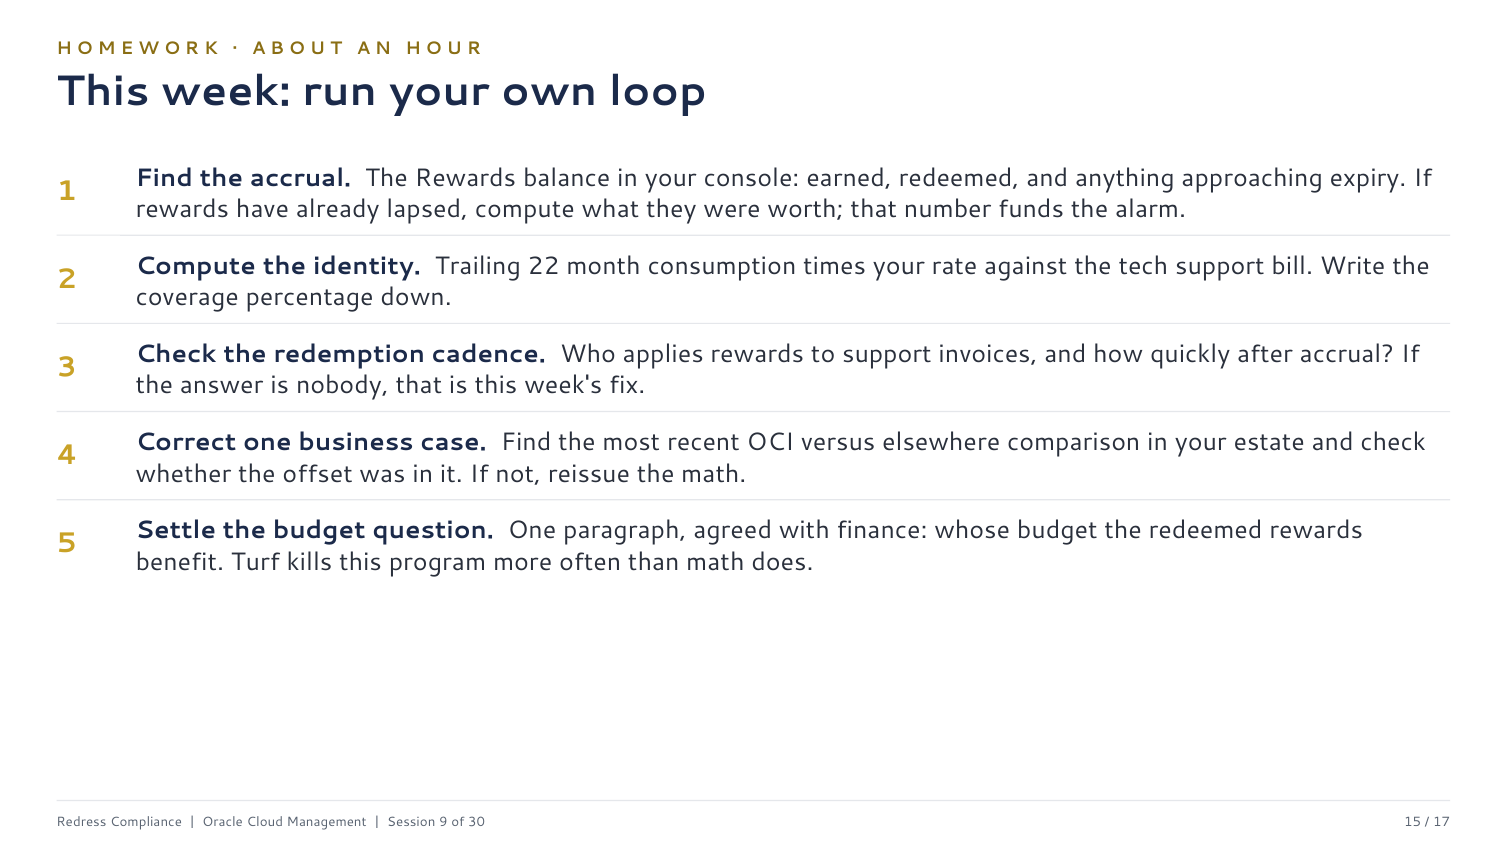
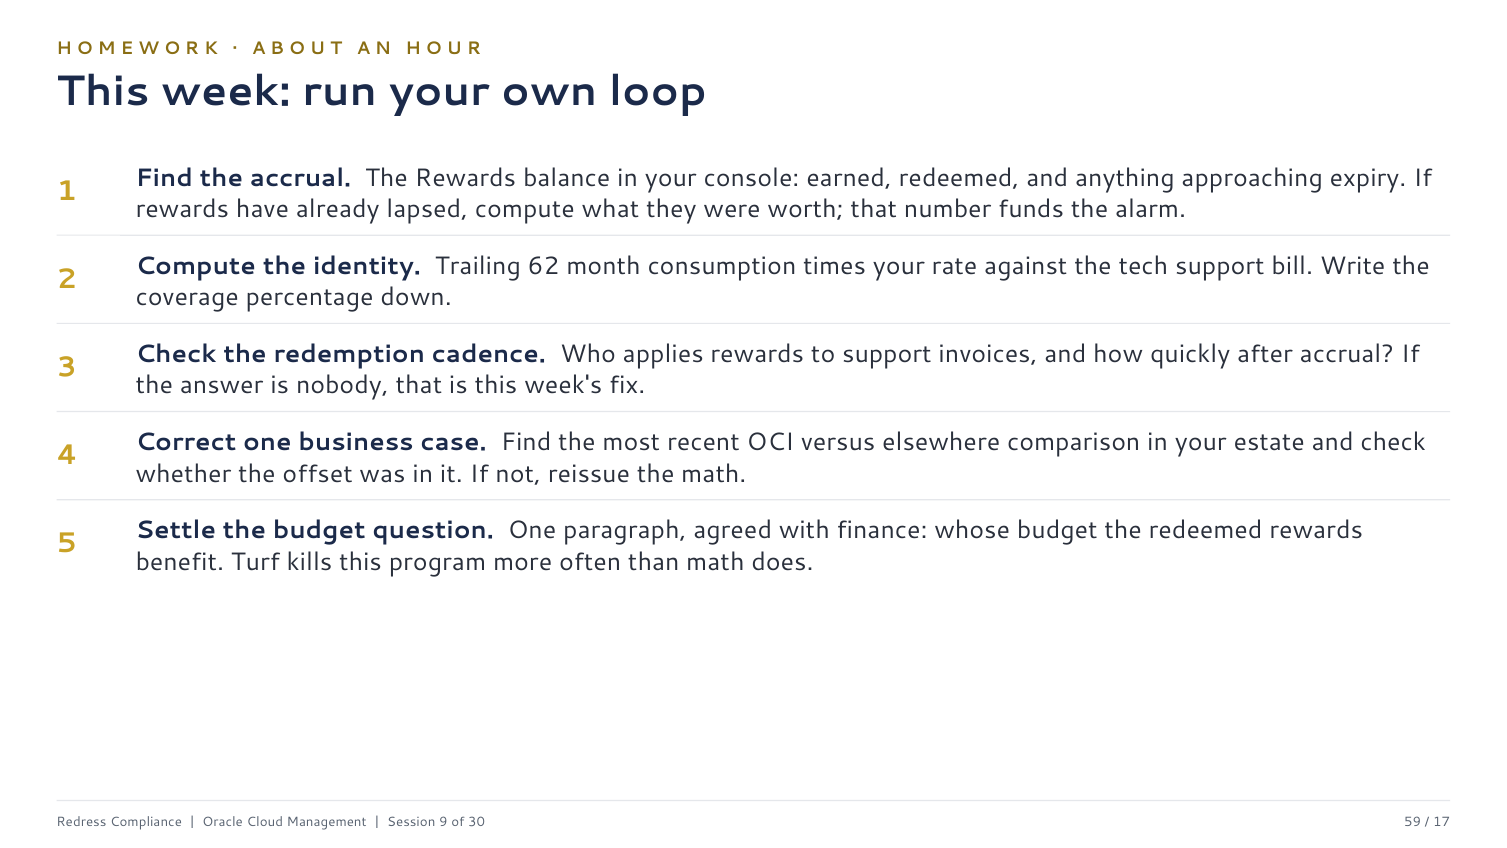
22: 22 -> 62 (544, 266)
15: 15 -> 59 (1413, 821)
